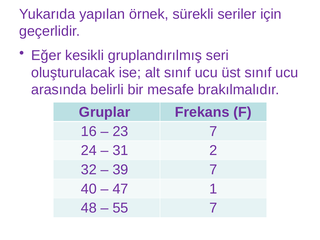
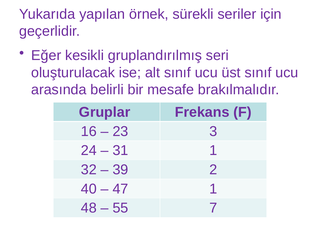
23 7: 7 -> 3 (213, 131)
31 2: 2 -> 1 (213, 150)
39 7: 7 -> 2 (213, 170)
